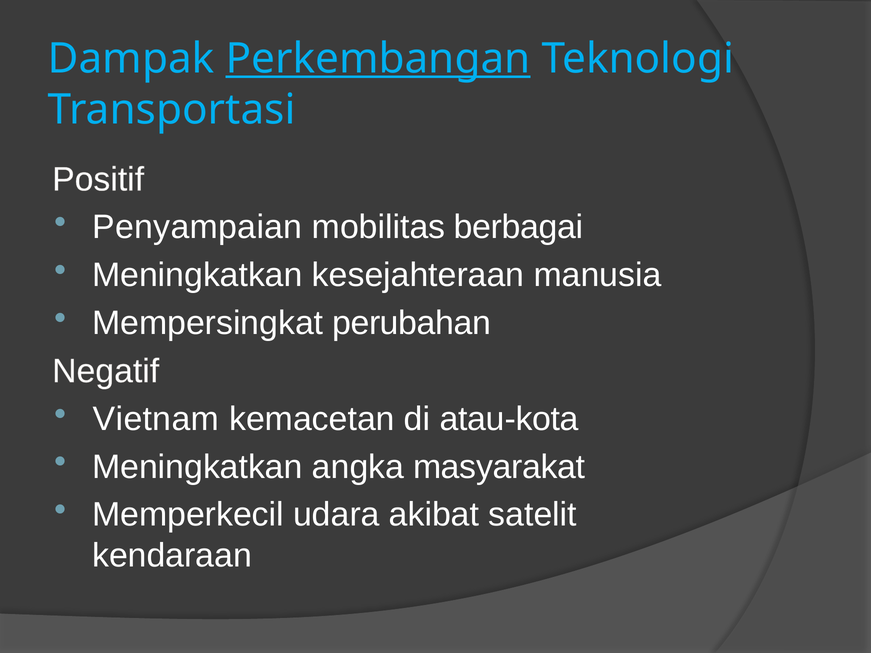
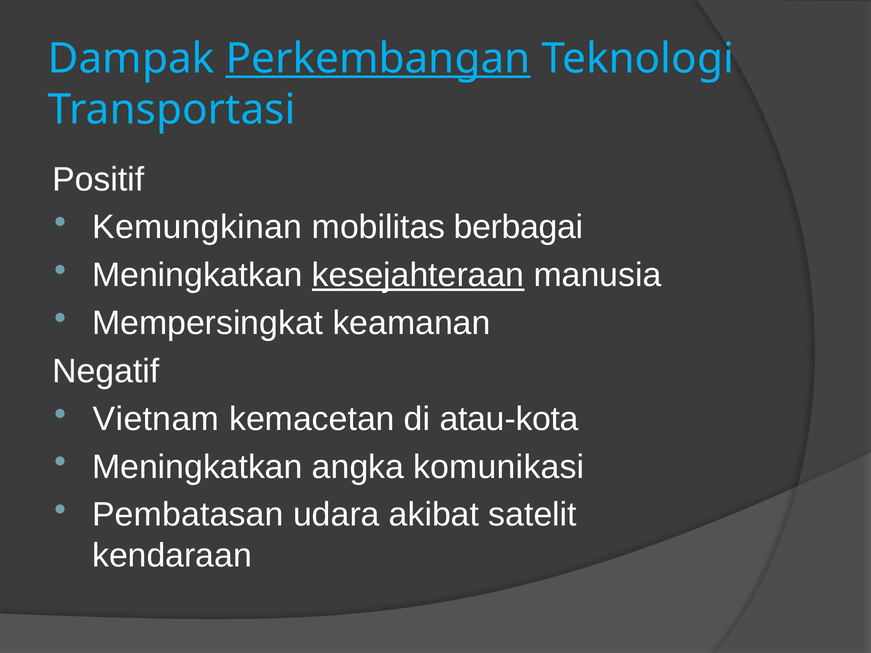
Penyampaian: Penyampaian -> Kemungkinan (197, 227)
kesejahteraan underline: none -> present (418, 275)
perubahan: perubahan -> keamanan (412, 323)
masyarakat: masyarakat -> komunikasi (499, 467)
Memperkecil: Memperkecil -> Pembatasan (188, 515)
